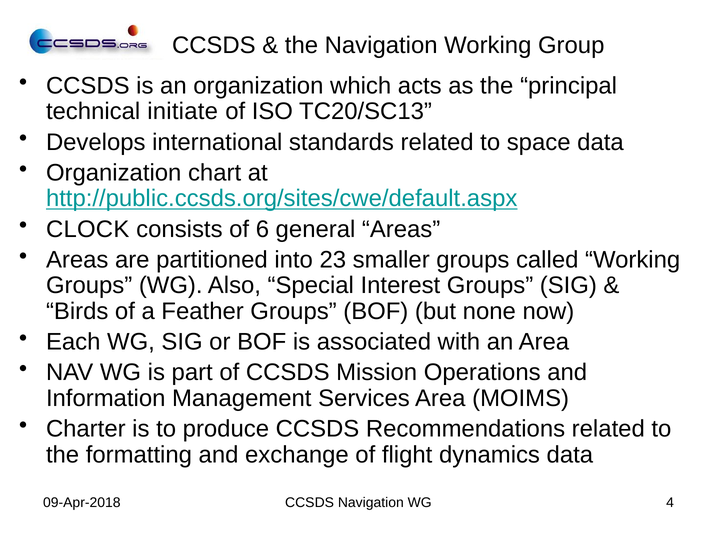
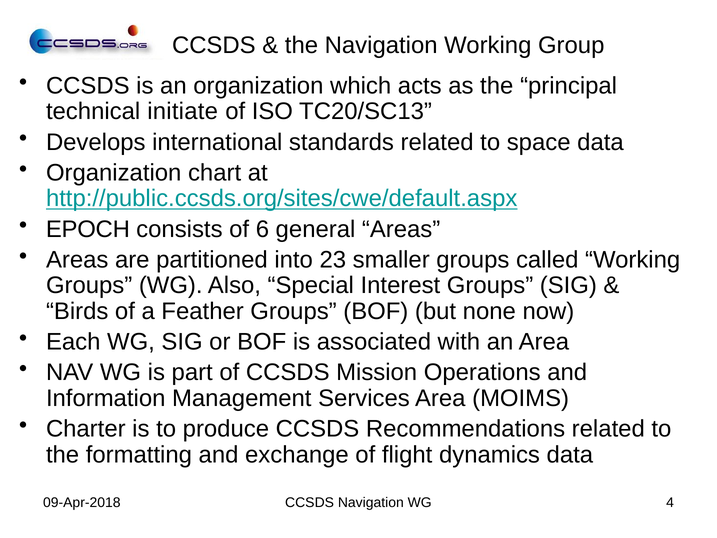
CLOCK: CLOCK -> EPOCH (88, 229)
